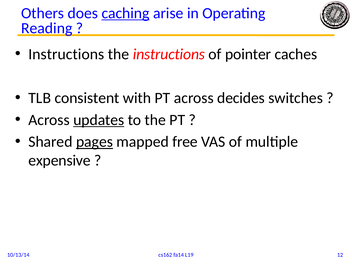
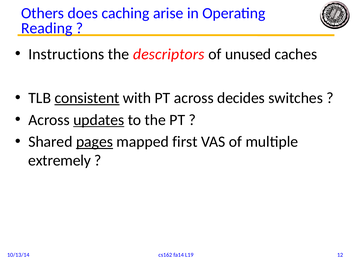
caching underline: present -> none (126, 13)
the instructions: instructions -> descriptors (169, 54)
pointer: pointer -> unused (248, 54)
consistent underline: none -> present (87, 98)
free: free -> first (185, 142)
expensive: expensive -> extremely (60, 161)
